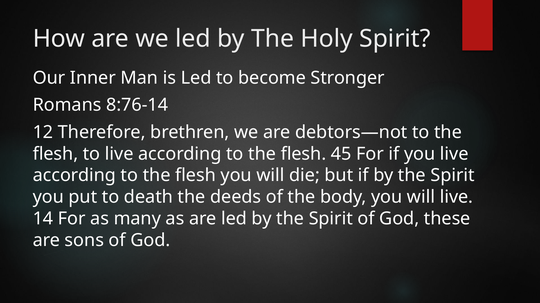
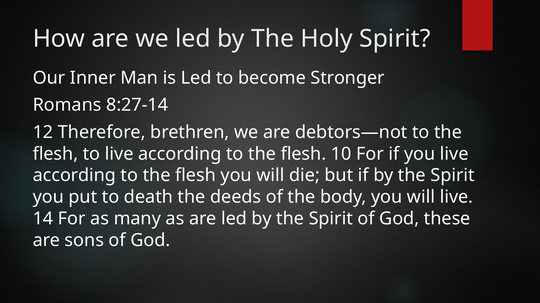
8:76-14: 8:76-14 -> 8:27-14 (137, 105)
45: 45 -> 10 (341, 154)
